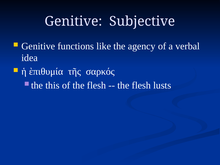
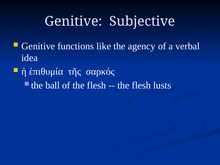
this: this -> ball (53, 85)
